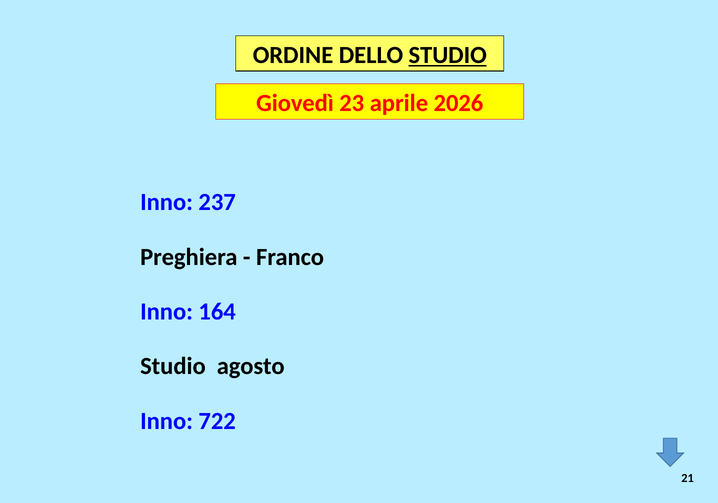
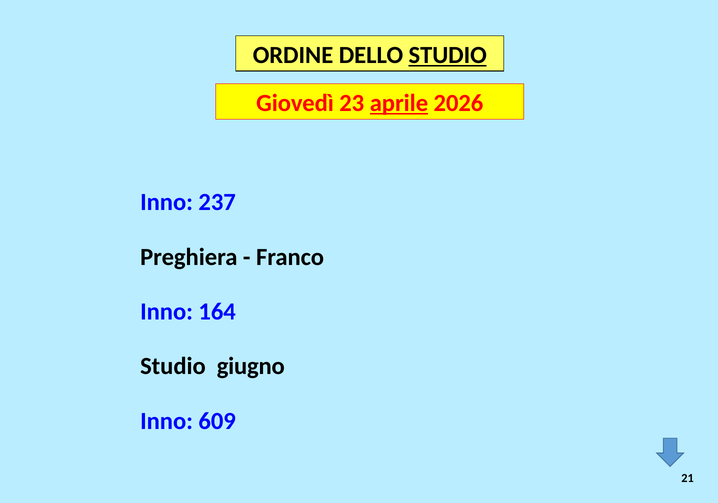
aprile underline: none -> present (399, 103)
agosto: agosto -> giugno (251, 366)
722: 722 -> 609 (217, 421)
